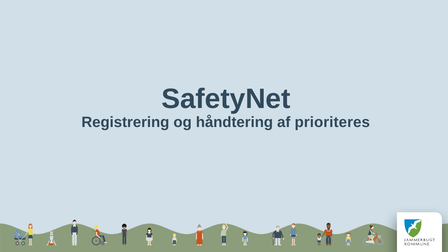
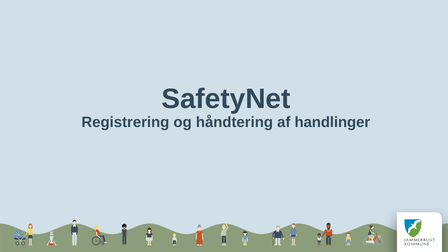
prioriteres: prioriteres -> handlinger (332, 122)
